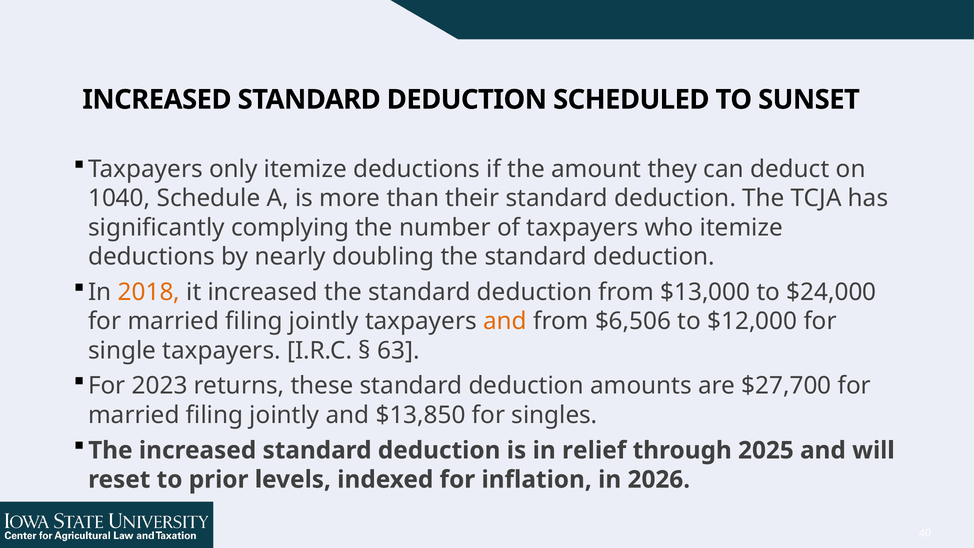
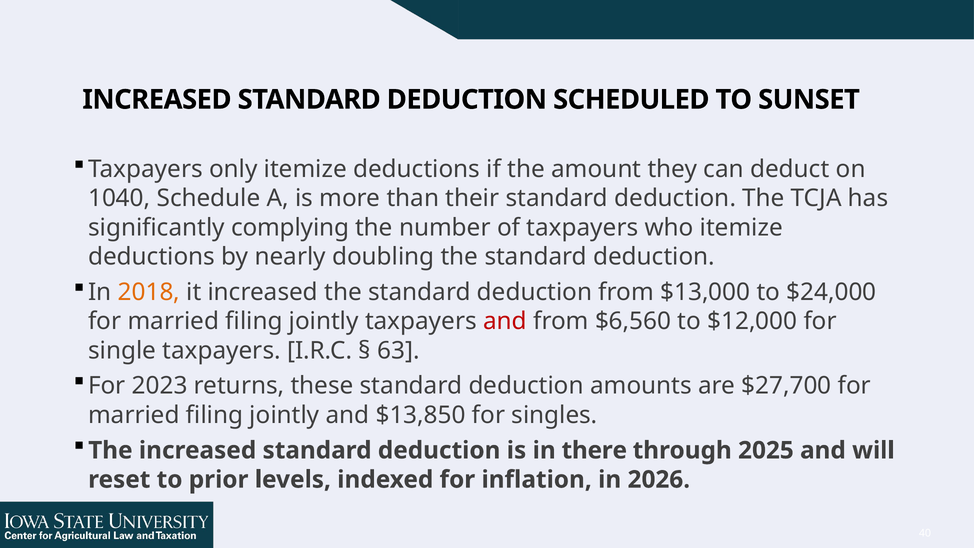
and colour: orange -> red (505, 321)
$6,506: $6,506 -> $6,560 (633, 321)
relief: relief -> there (594, 450)
